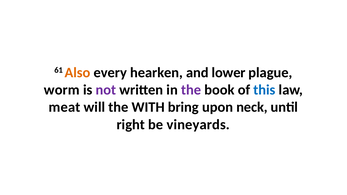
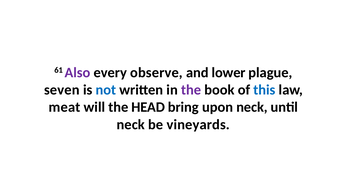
Also colour: orange -> purple (78, 73)
hearken: hearken -> observe (156, 73)
worm: worm -> seven (62, 90)
not colour: purple -> blue (106, 90)
WITH: WITH -> HEAD (148, 107)
right: right -> neck (131, 125)
